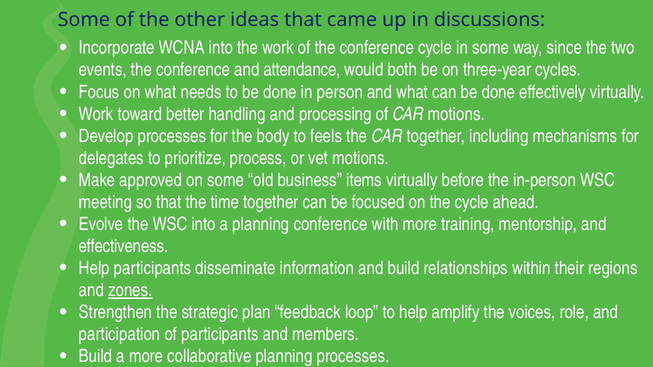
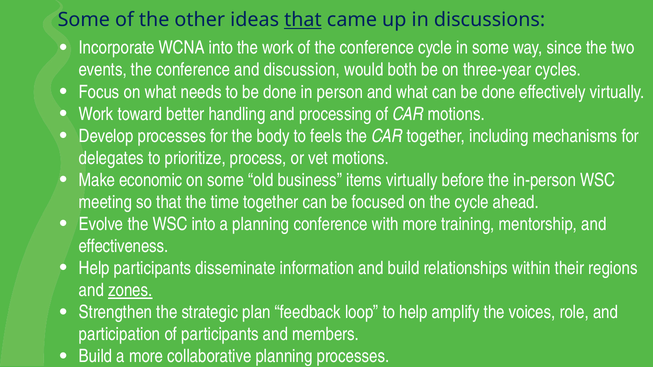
that underline: none -> present (303, 20)
attendance: attendance -> discussion (302, 70)
approved: approved -> economic (151, 180)
